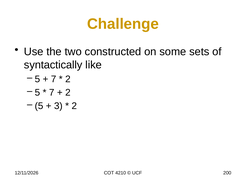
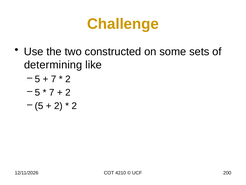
syntactically: syntactically -> determining (53, 65)
3: 3 -> 2 (58, 106)
